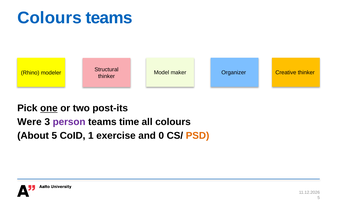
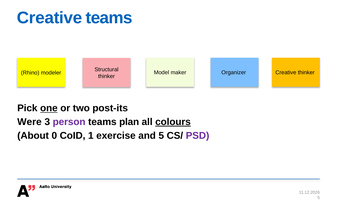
Colours: Colours -> Creative (50, 18)
time: time -> plan (129, 122)
colours underline: none -> present (173, 122)
About 5: 5 -> 0 (54, 136)
and 0: 0 -> 5 (161, 136)
PSD colour: orange -> purple (198, 136)
